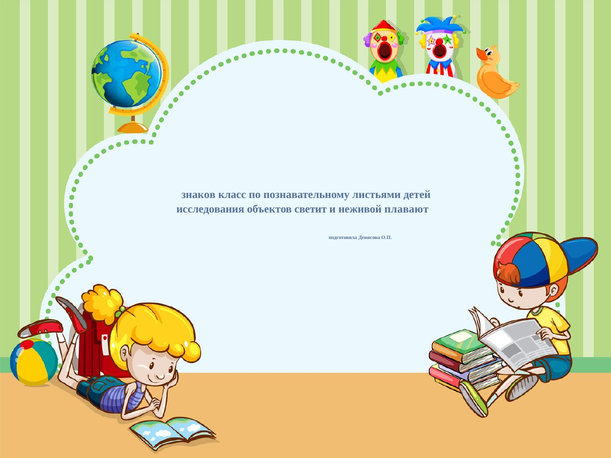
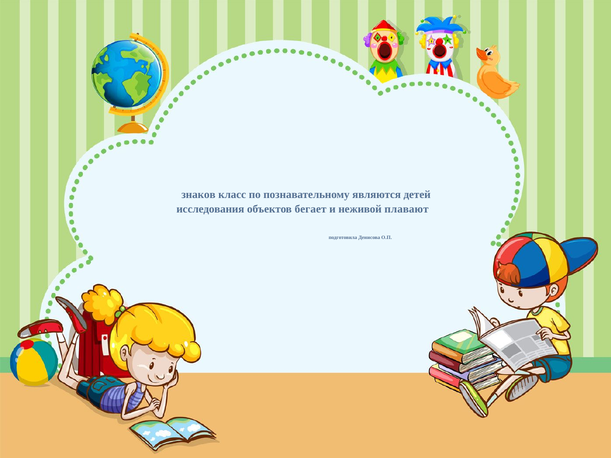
листьями: листьями -> являются (377, 195)
светит: светит -> бегает (311, 209)
